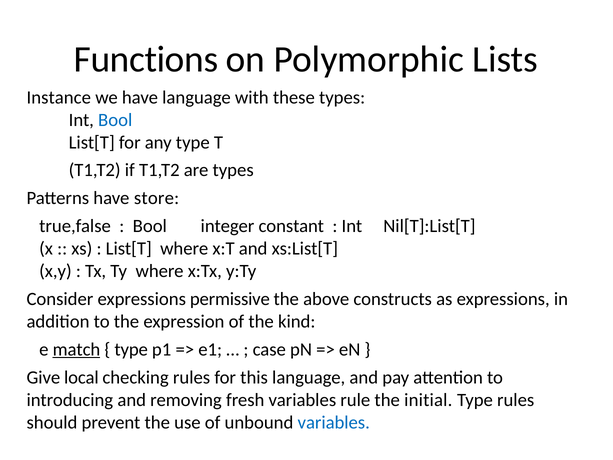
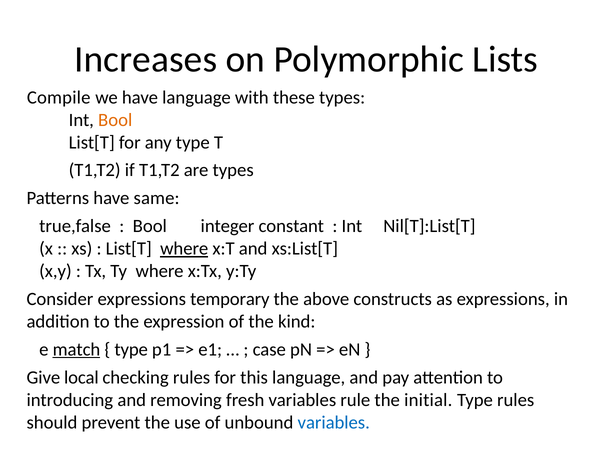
Functions: Functions -> Increases (146, 59)
Instance: Instance -> Compile (59, 97)
Bool colour: blue -> orange (115, 120)
store: store -> same (157, 198)
where underline: none -> present (184, 249)
permissive: permissive -> temporary (230, 299)
